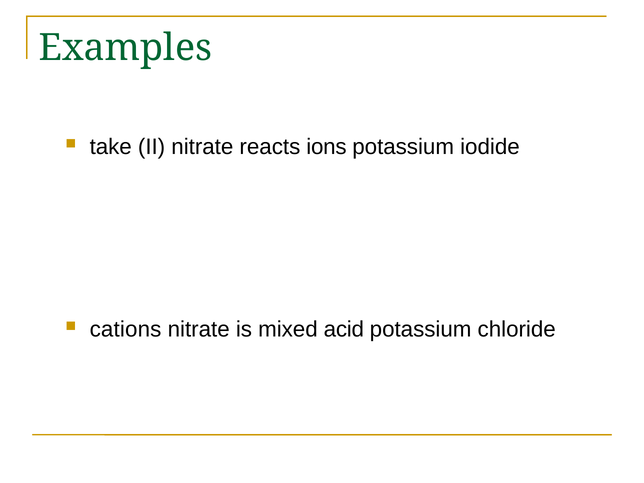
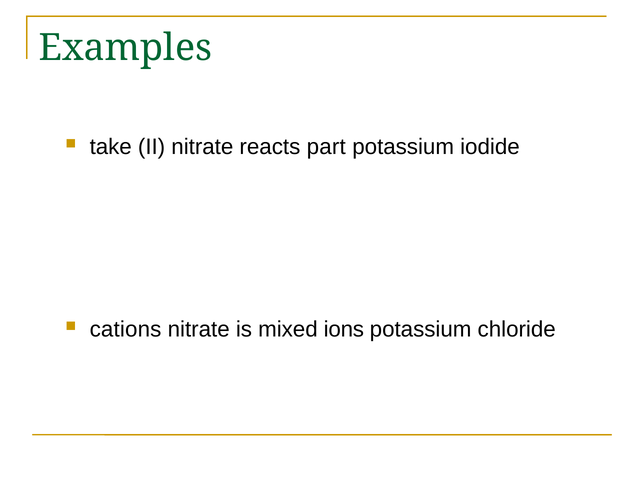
ions: ions -> part (326, 147)
acid: acid -> ions (344, 329)
